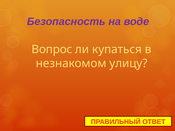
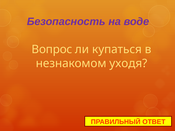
улицу: улицу -> уходя (128, 64)
